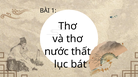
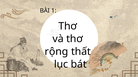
nước: nước -> rộng (56, 52)
